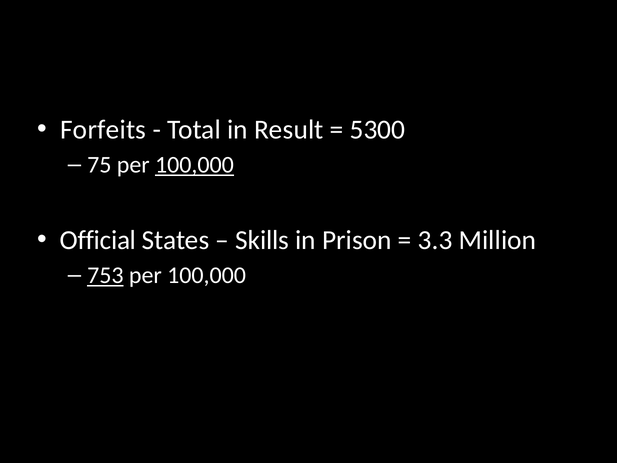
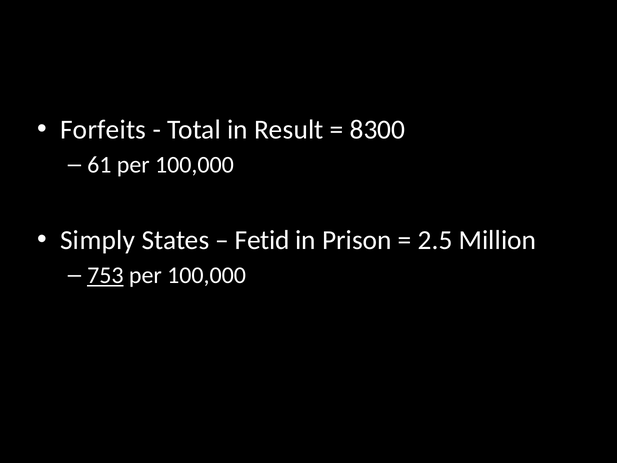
5300: 5300 -> 8300 (377, 129)
75: 75 -> 61 (99, 165)
100,000 underline: present -> none (194, 165)
Official: Official -> Simply (98, 240)
Skills: Skills -> Fetid (262, 240)
3.3: 3.3 -> 2.5 (435, 240)
